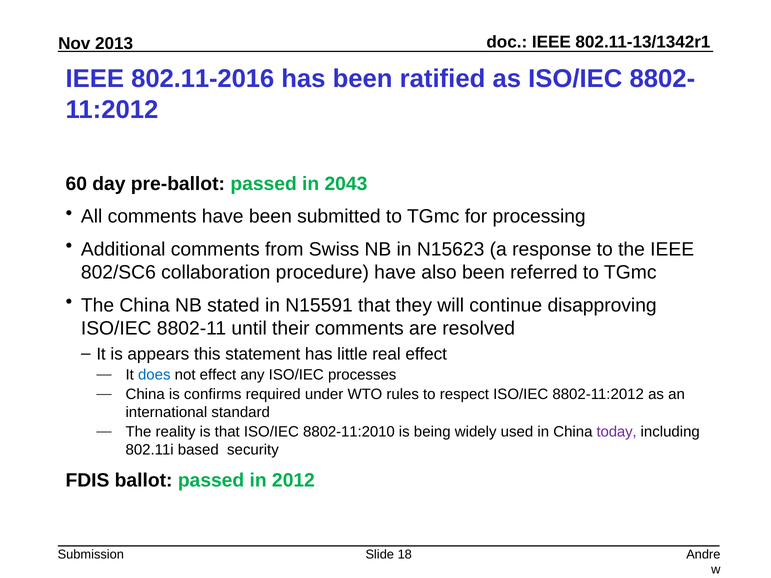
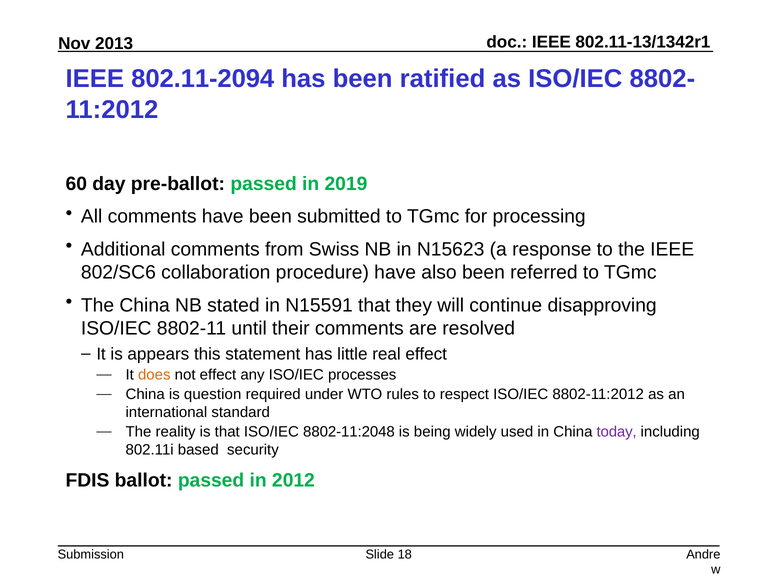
802.11-2016: 802.11-2016 -> 802.11-2094 (203, 79)
2043: 2043 -> 2019 (346, 184)
does colour: blue -> orange (154, 375)
confirms: confirms -> question (213, 395)
8802-11:2010: 8802-11:2010 -> 8802-11:2048 (349, 432)
